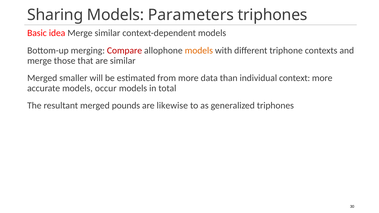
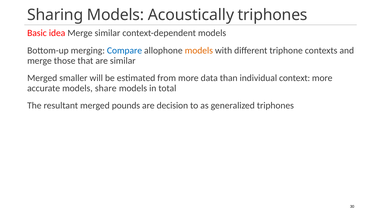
Parameters: Parameters -> Acoustically (191, 15)
Compare colour: red -> blue (125, 50)
occur: occur -> share (106, 88)
likewise: likewise -> decision (172, 106)
